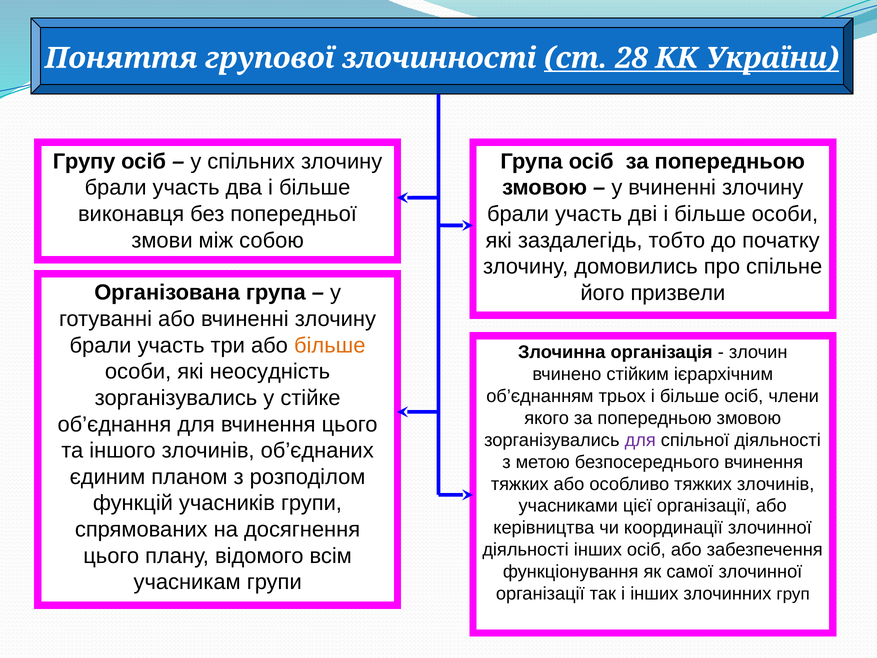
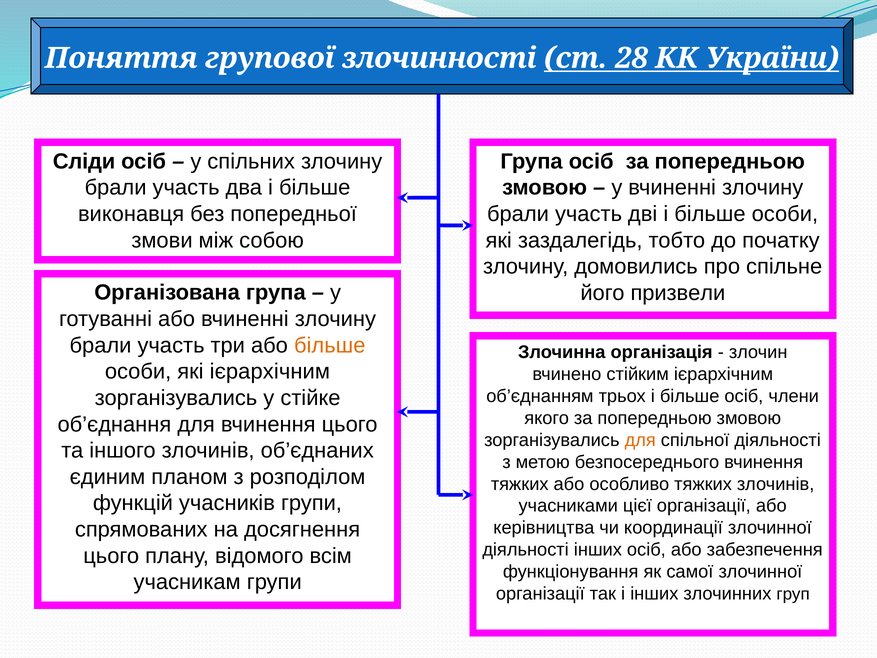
Групу: Групу -> Сліди (84, 161)
які неосудність: неосудність -> ієрархічним (270, 371)
для colour: purple -> orange (640, 440)
